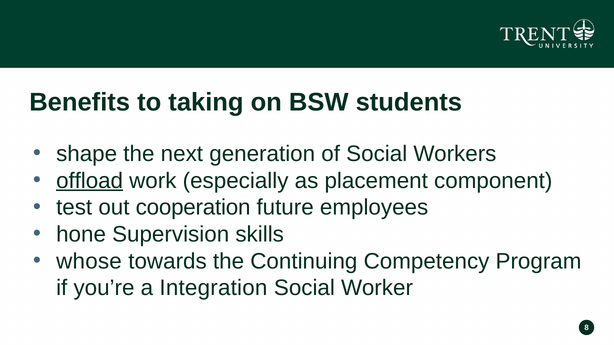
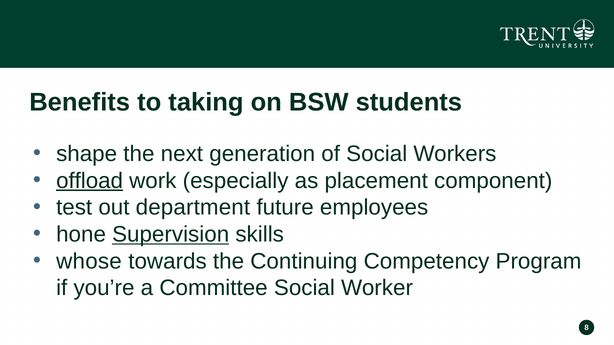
cooperation: cooperation -> department (193, 208)
Supervision underline: none -> present (171, 235)
Integration: Integration -> Committee (214, 288)
